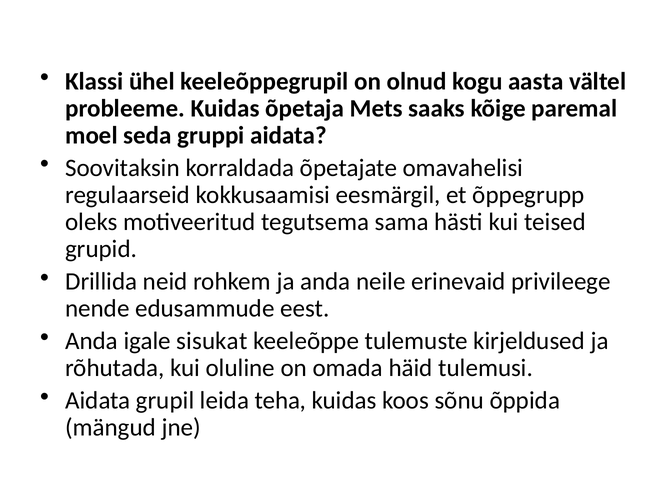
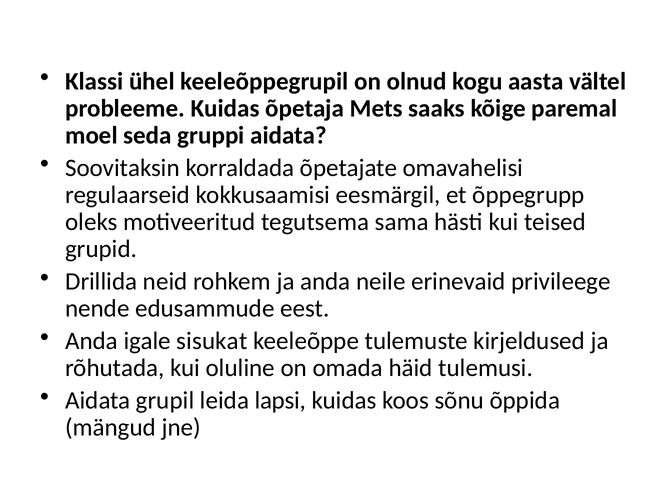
teha: teha -> lapsi (280, 401)
